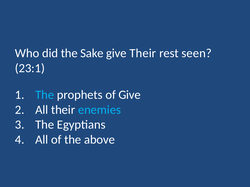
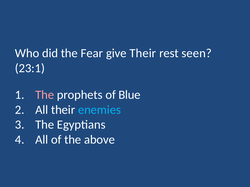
Sake: Sake -> Fear (92, 53)
The colour: light blue -> pink (45, 95)
of Give: Give -> Blue (130, 95)
